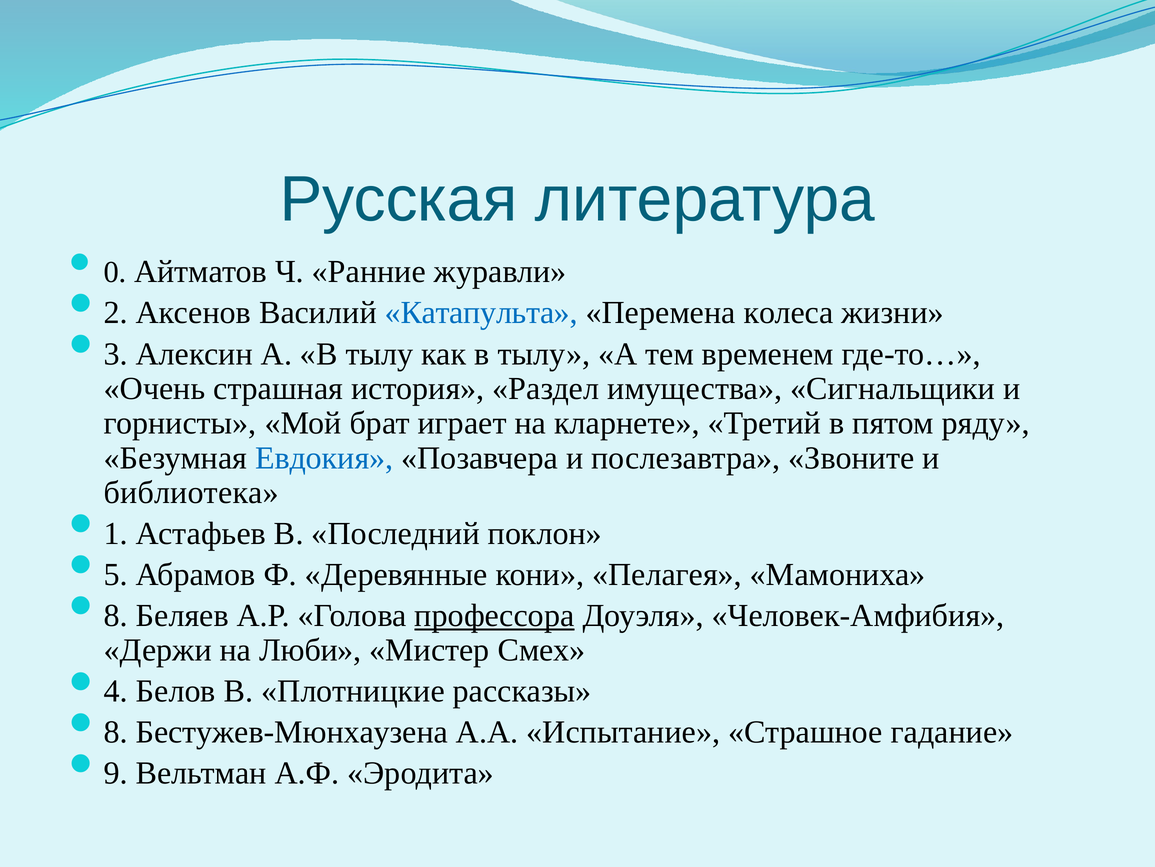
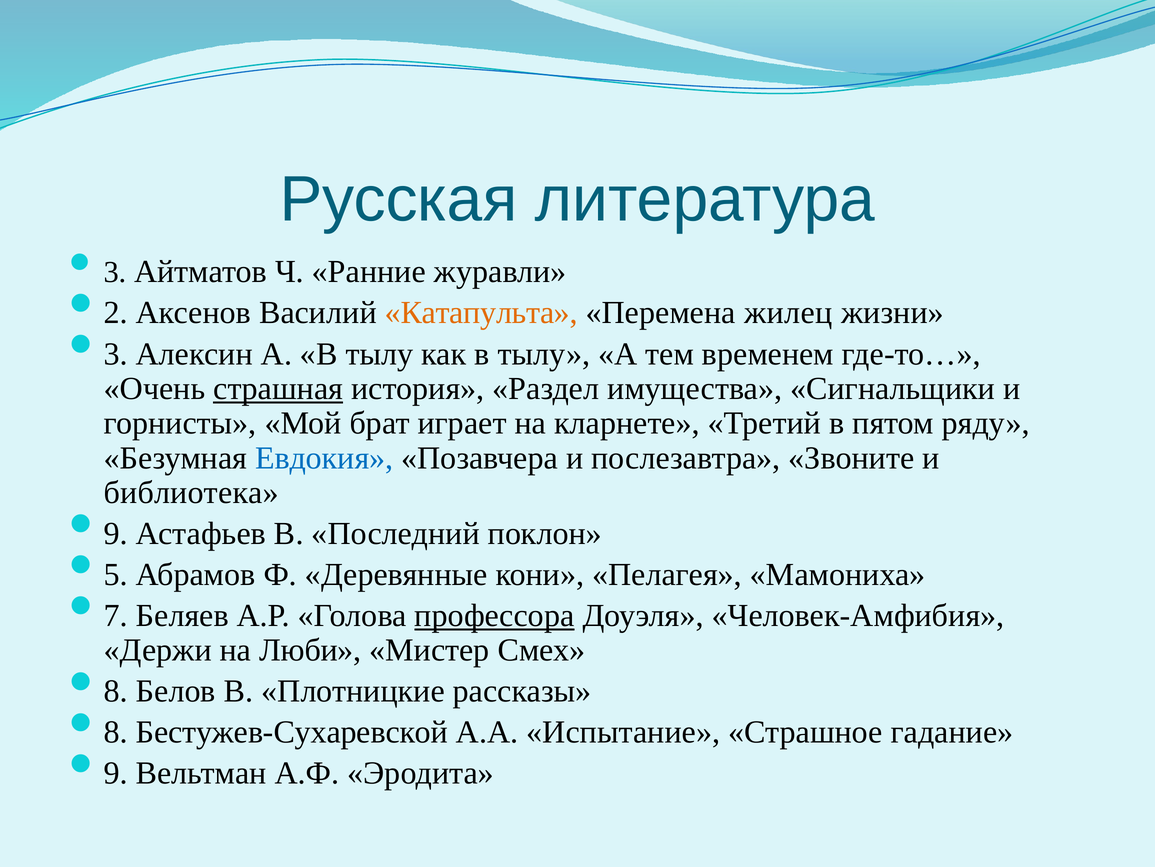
0: 0 -> 3 (115, 272)
Катапульта colour: blue -> orange (481, 313)
колеса: колеса -> жилец (788, 313)
страшная underline: none -> present (278, 388)
1: 1 -> 9 (116, 533)
8: 8 -> 7 (116, 615)
4: 4 -> 8 (116, 691)
Бестужев-Мюнхаузена: Бестужев-Мюнхаузена -> Бестужев-Сухаревской (292, 732)
